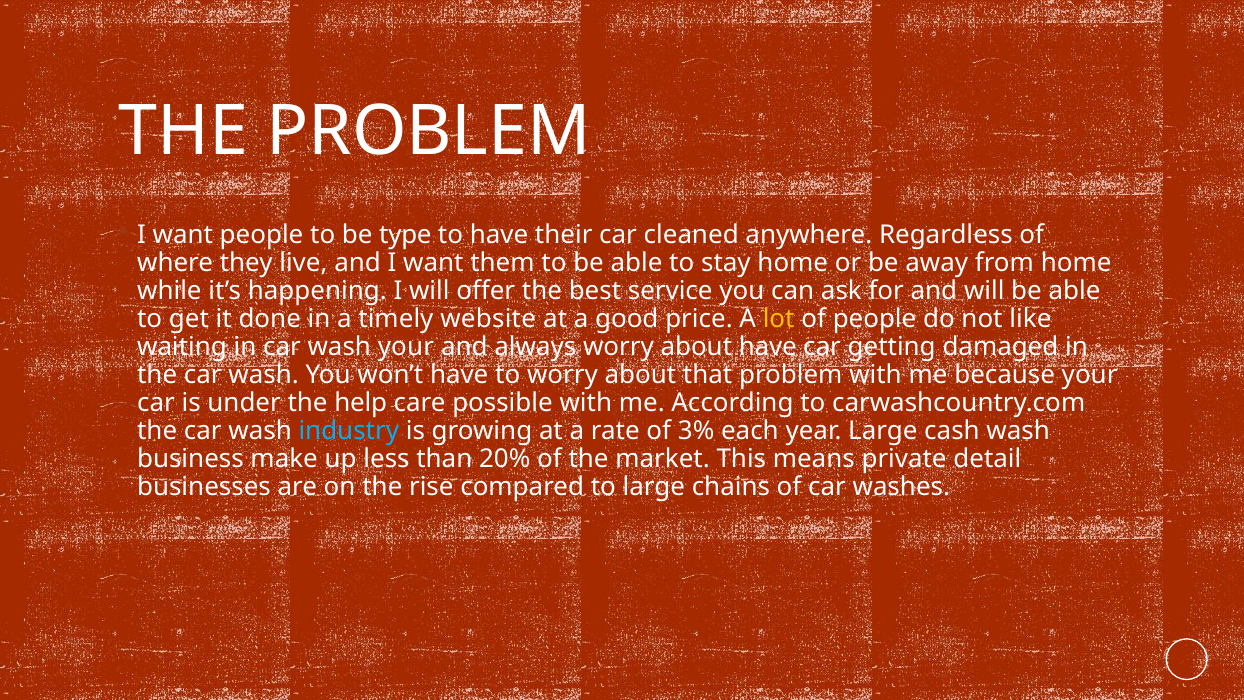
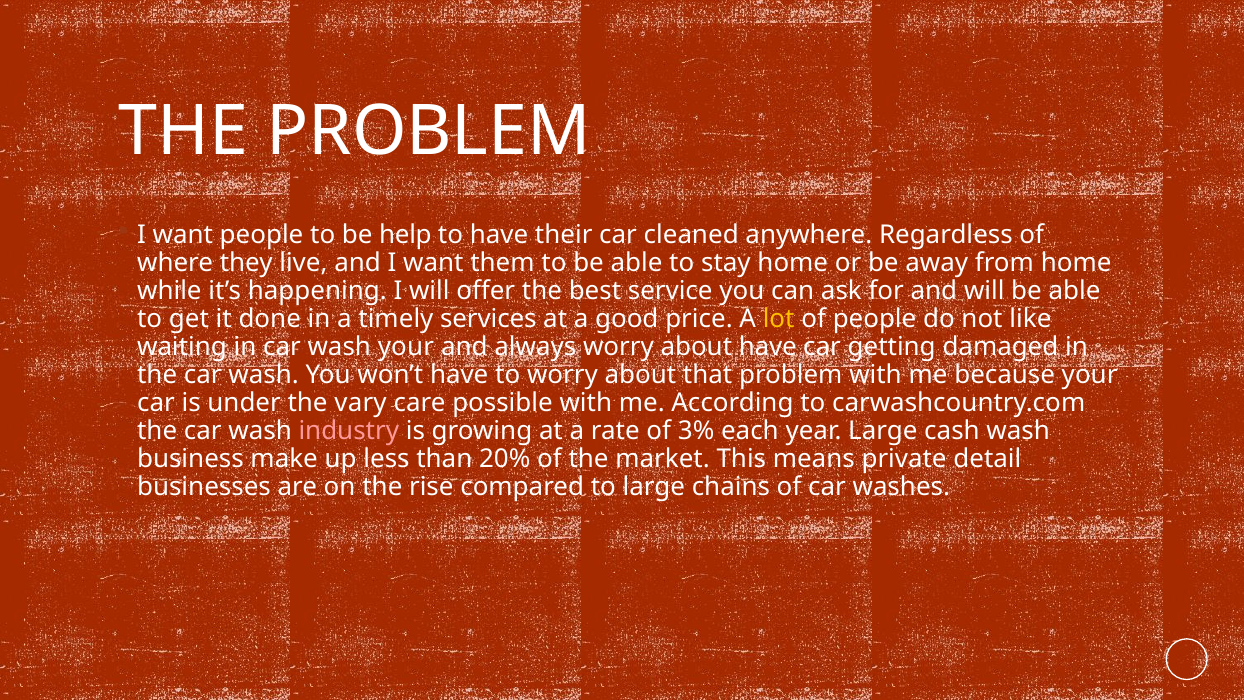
type: type -> help (405, 235)
website: website -> services (488, 319)
help: help -> vary (361, 403)
industry colour: light blue -> pink (349, 431)
